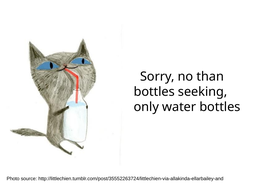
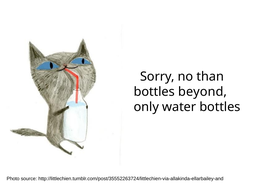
seeking: seeking -> beyond (203, 92)
